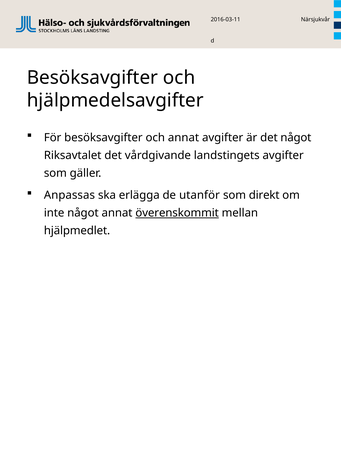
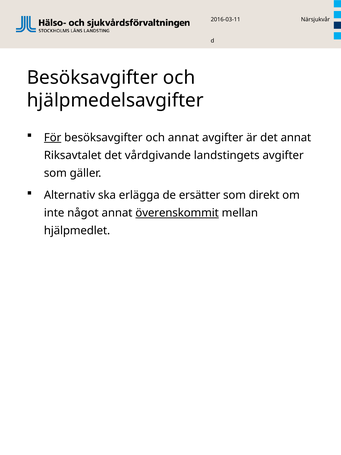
För underline: none -> present (53, 137)
det något: något -> annat (296, 137)
Anpassas: Anpassas -> Alternativ (70, 195)
utanför: utanför -> ersätter (200, 195)
